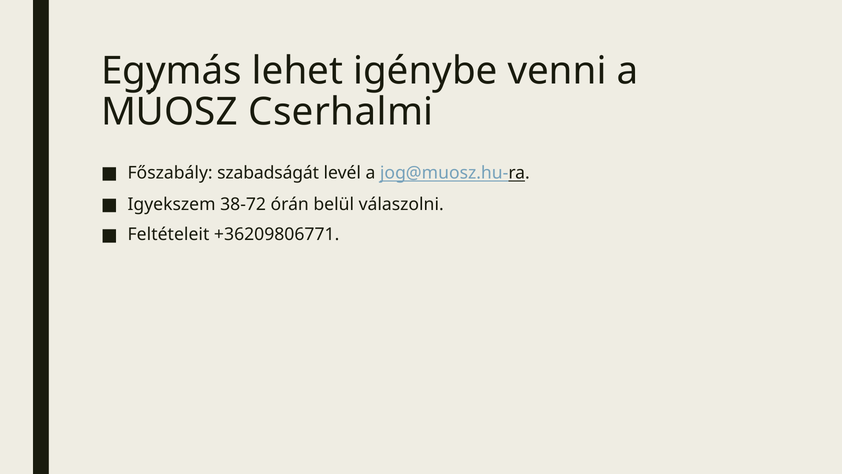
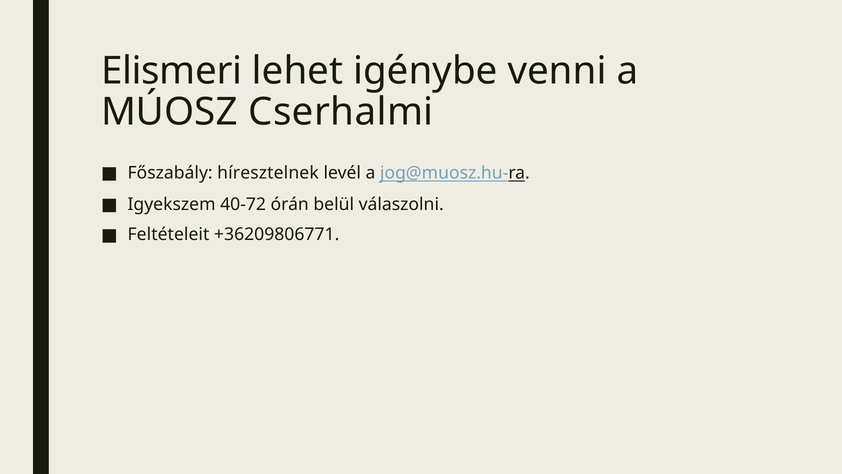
Egymás: Egymás -> Elismeri (172, 71)
szabadságát: szabadságát -> híresztelnek (268, 173)
38-72: 38-72 -> 40-72 (243, 204)
